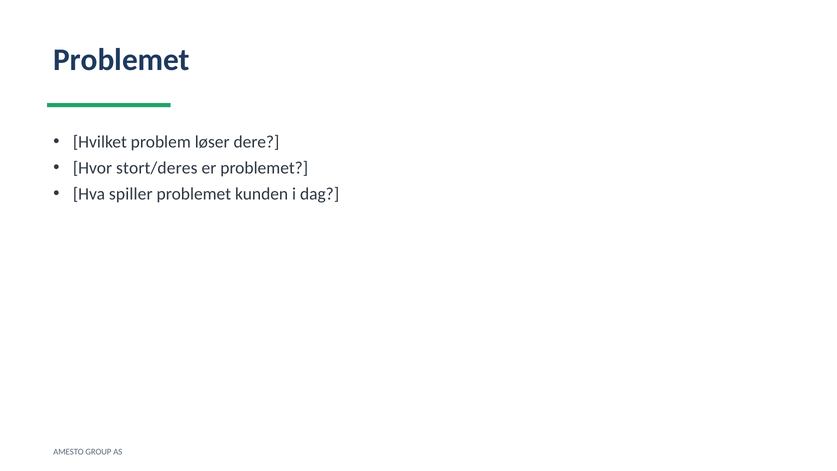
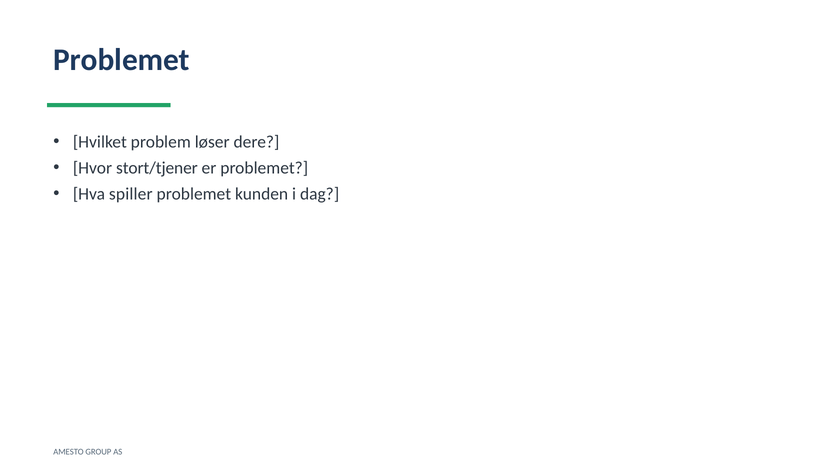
stort/deres: stort/deres -> stort/tjener (157, 168)
